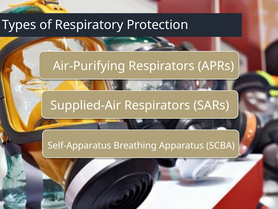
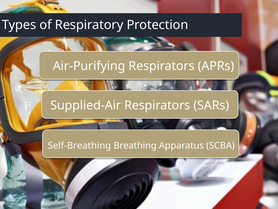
Self-Apparatus: Self-Apparatus -> Self-Breathing (79, 145)
